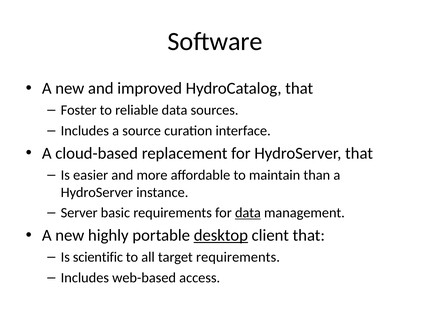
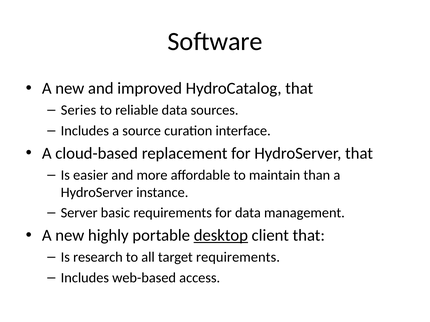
Foster: Foster -> Series (79, 110)
data underline: present -> none (248, 213)
scientific: scientific -> research (98, 258)
